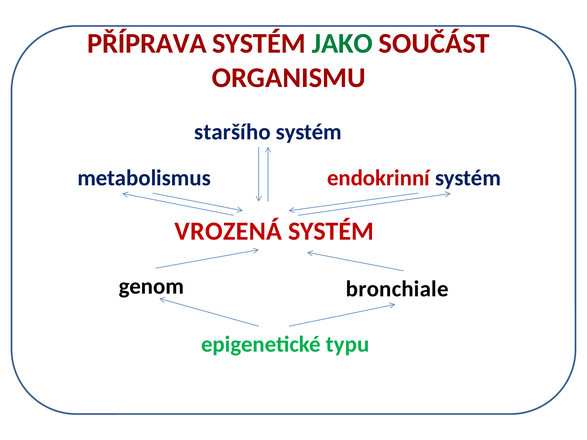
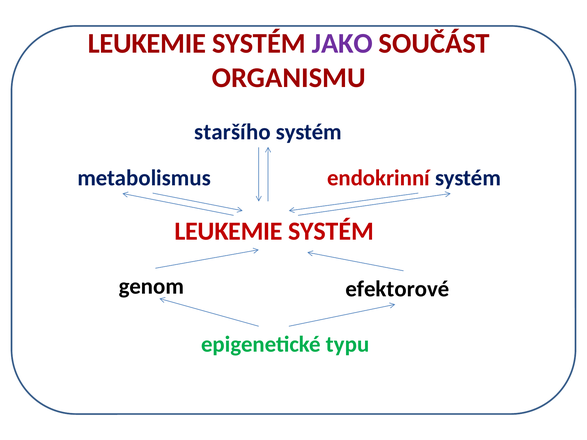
PŘÍPRAVA: PŘÍPRAVA -> LEUKEMIE (147, 43)
JAKO colour: green -> purple (342, 43)
VROZENÁ: VROZENÁ -> LEUKEMIE (229, 231)
bronchiale: bronchiale -> efektorové (397, 289)
